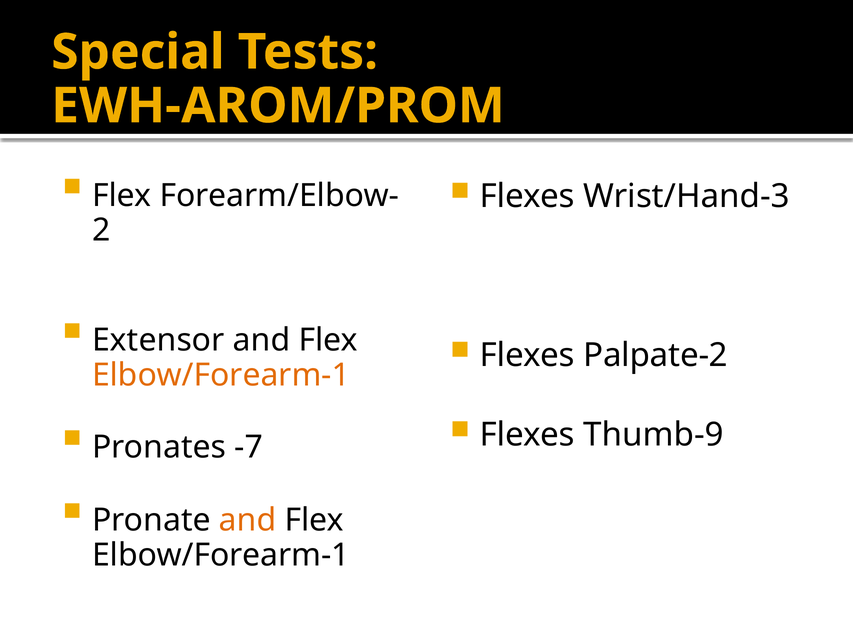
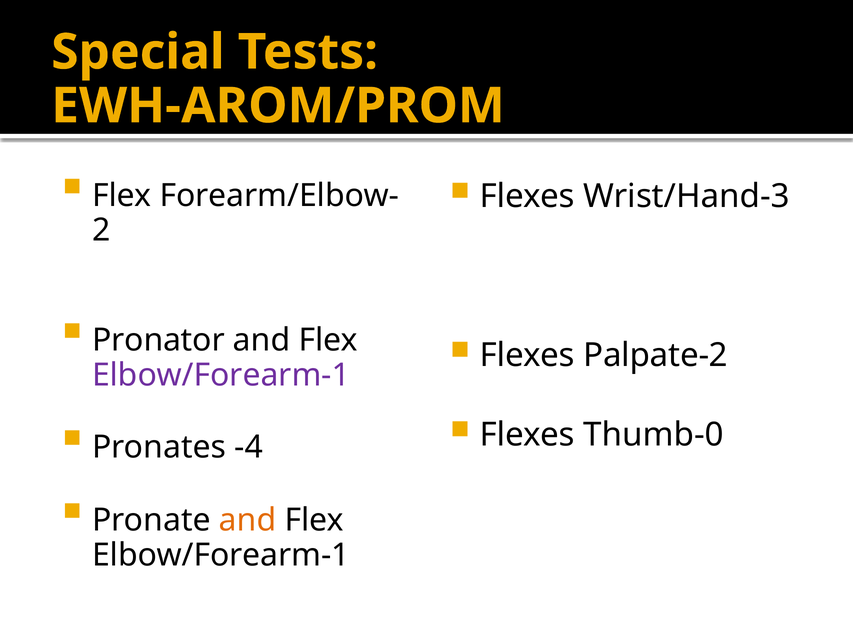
Extensor: Extensor -> Pronator (158, 340)
Elbow/Forearm-1 colour: orange -> purple (221, 375)
Thumb-9: Thumb-9 -> Thumb-0 (653, 435)
-7: -7 -> -4 (249, 447)
